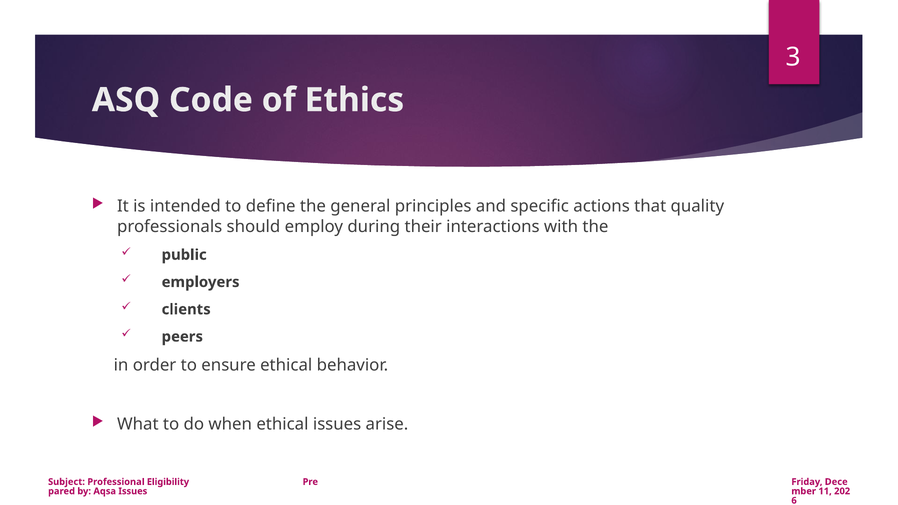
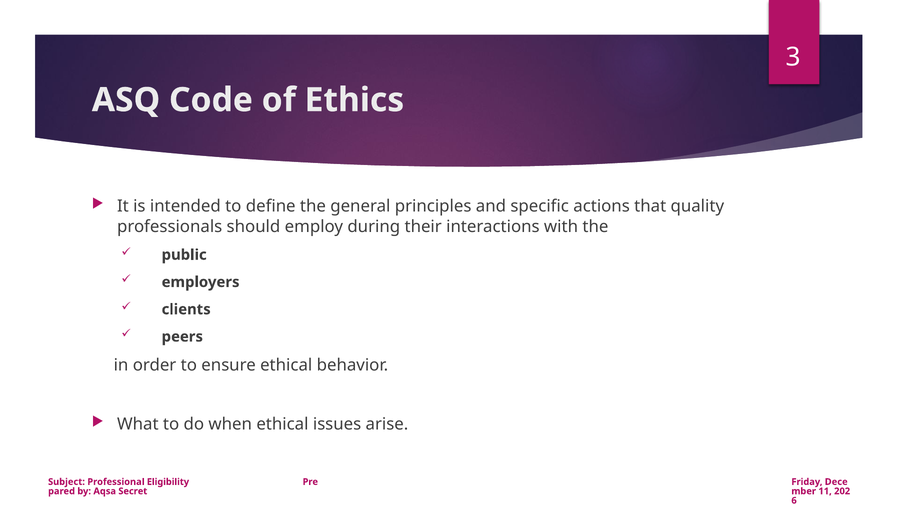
Aqsa Issues: Issues -> Secret (133, 491)
